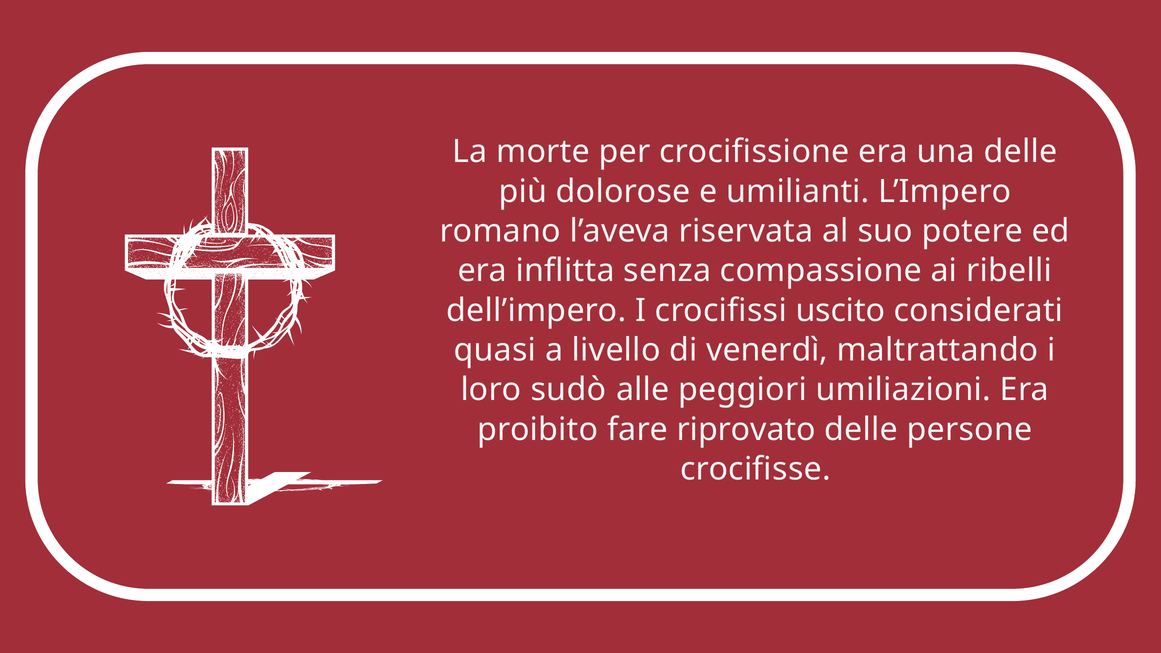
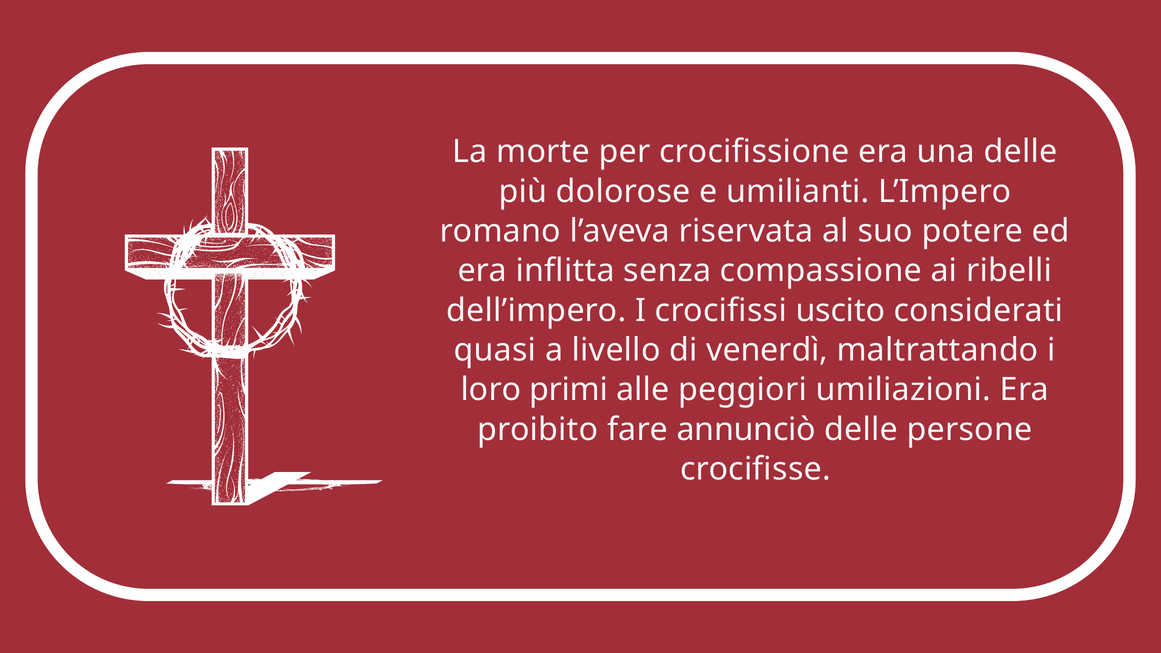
sudò: sudò -> primi (569, 390)
riprovato: riprovato -> annunciò (746, 429)
